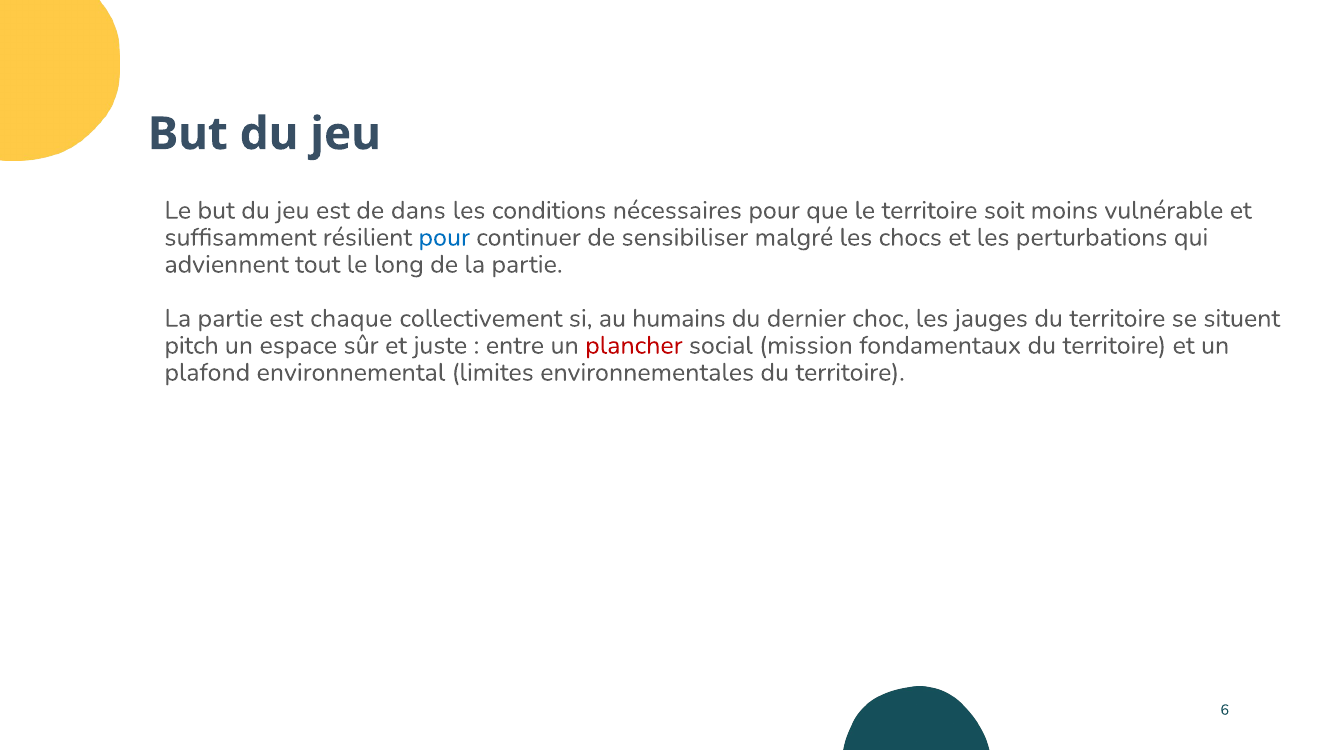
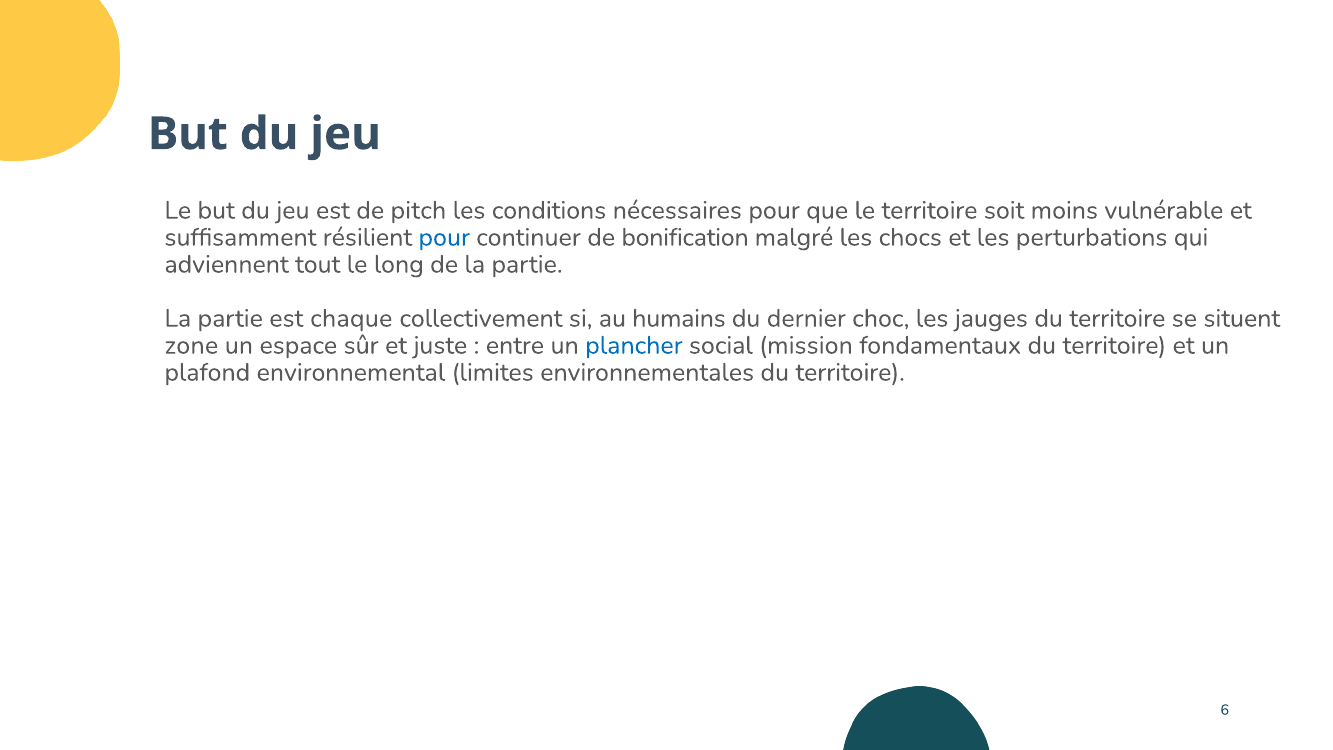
dans: dans -> pitch (418, 210)
sensibiliser: sensibiliser -> bonification (685, 237)
pitch: pitch -> zone (191, 345)
plancher colour: red -> blue (634, 345)
